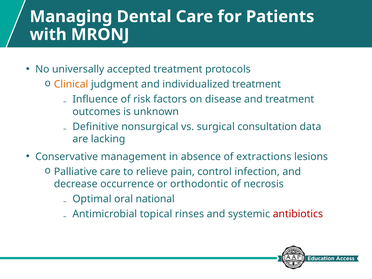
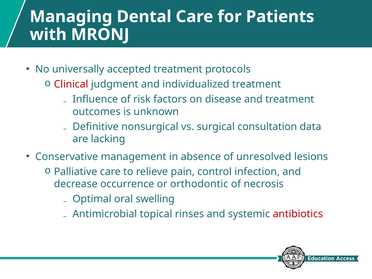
Clinical colour: orange -> red (71, 84)
extractions: extractions -> unresolved (264, 157)
national: national -> swelling (155, 199)
